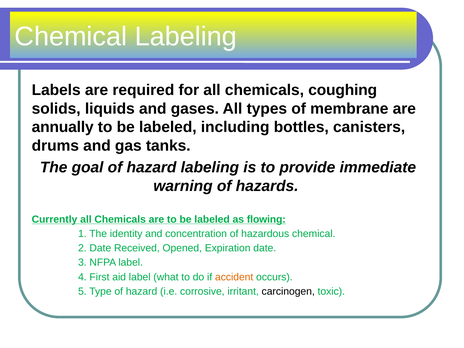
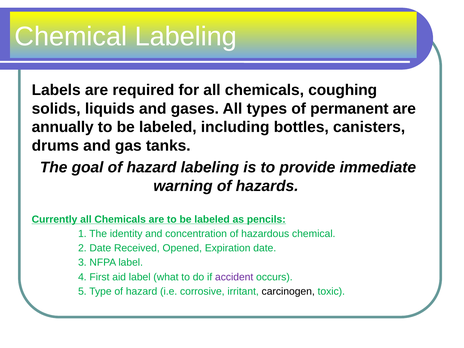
membrane: membrane -> permanent (349, 109)
flowing: flowing -> pencils (266, 219)
accident colour: orange -> purple (234, 277)
